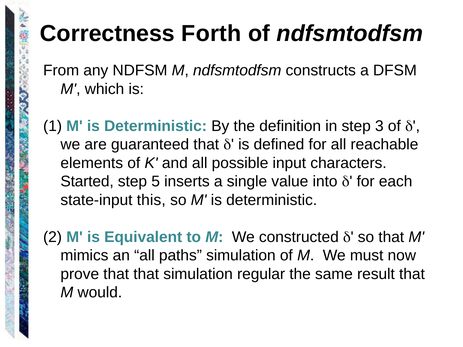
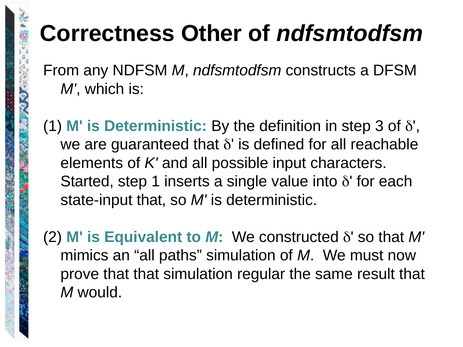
Forth: Forth -> Other (212, 34)
step 5: 5 -> 1 (156, 182)
state-input this: this -> that (151, 200)
